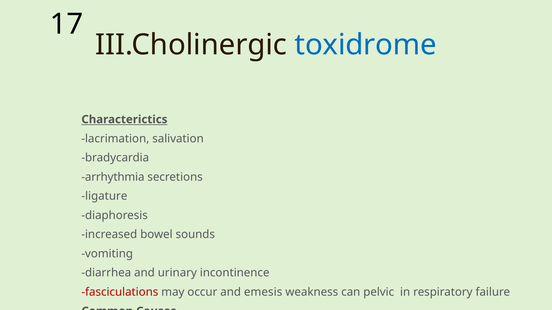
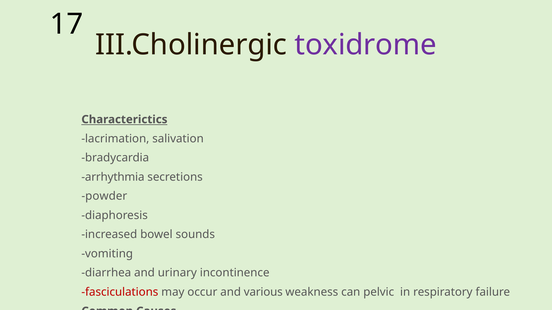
toxidrome colour: blue -> purple (366, 45)
ligature: ligature -> powder (104, 196)
emesis: emesis -> various (263, 292)
